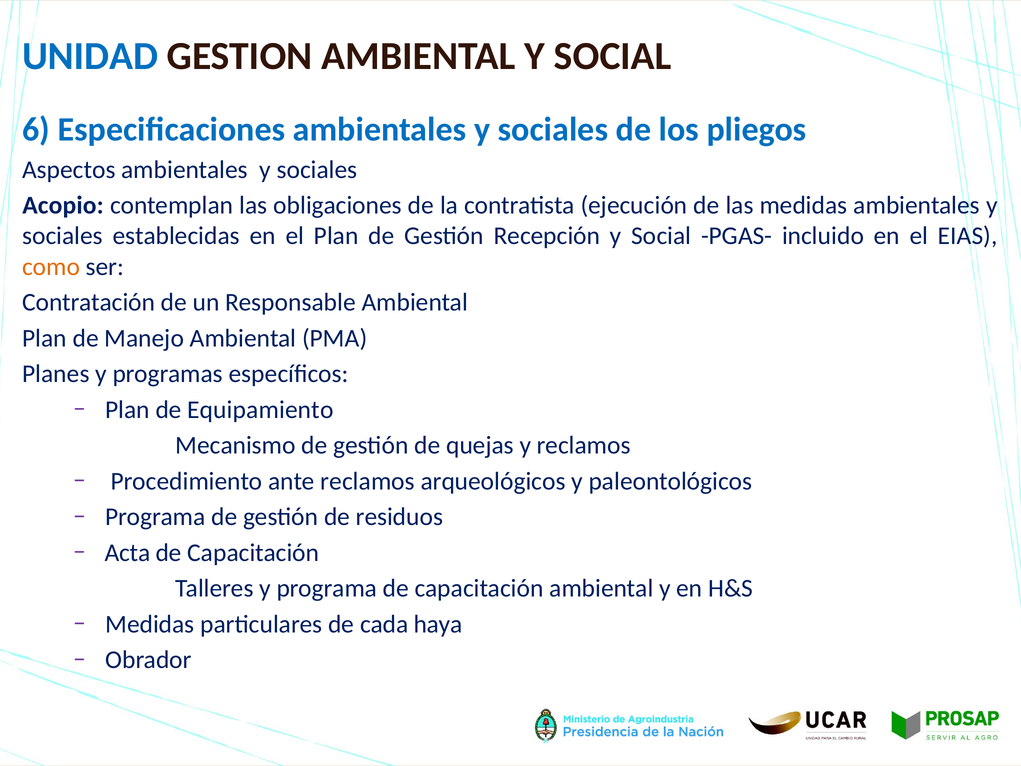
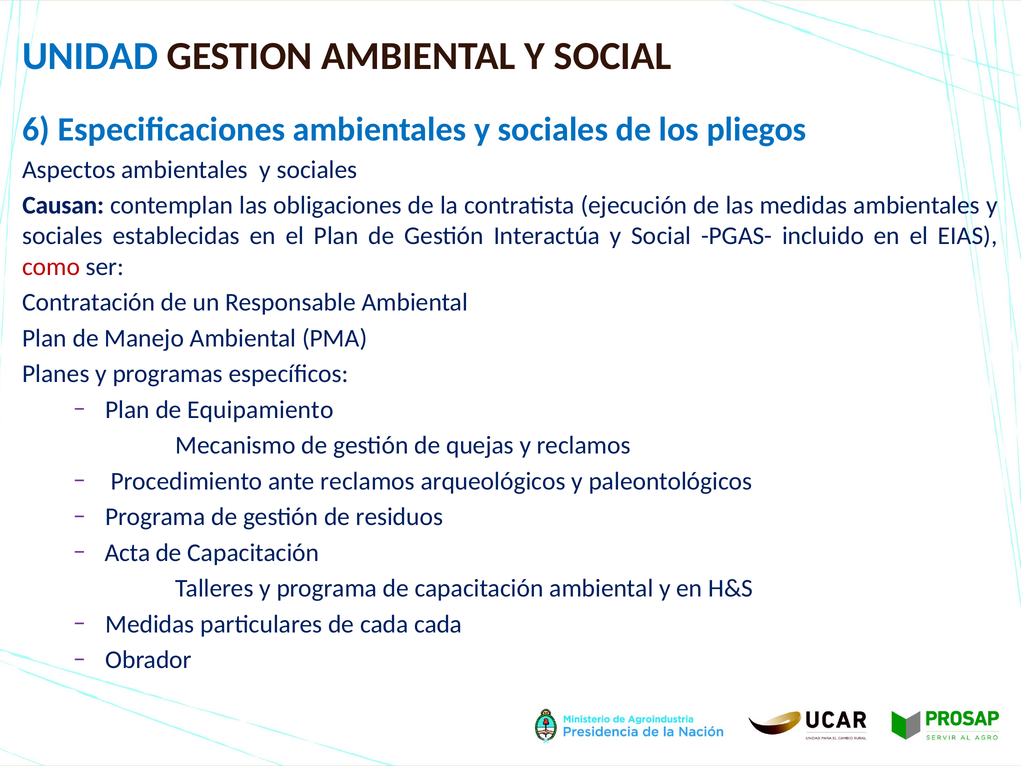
Acopio: Acopio -> Causan (63, 205)
Recepción: Recepción -> Interactúa (547, 236)
como colour: orange -> red (51, 267)
cada haya: haya -> cada (438, 624)
